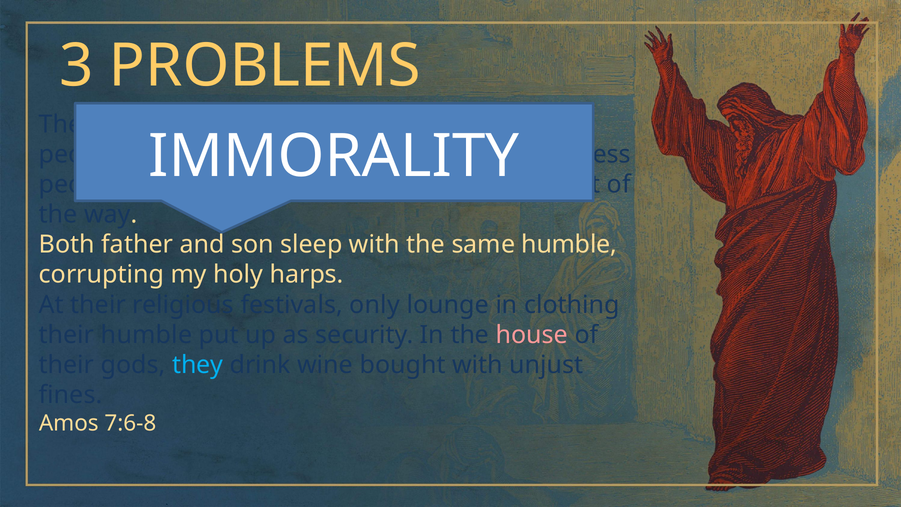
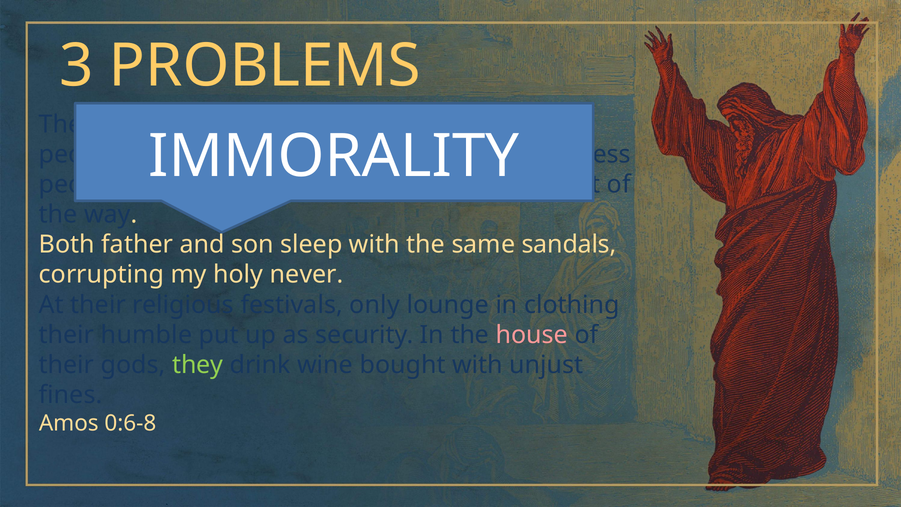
same humble: humble -> sandals (569, 245)
harps: harps -> never (307, 275)
they colour: light blue -> light green (198, 365)
7:6-8: 7:6-8 -> 0:6-8 (130, 423)
